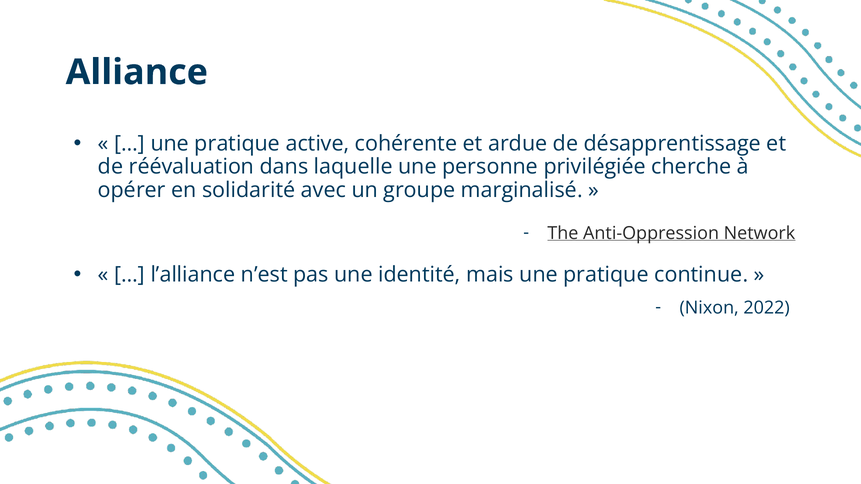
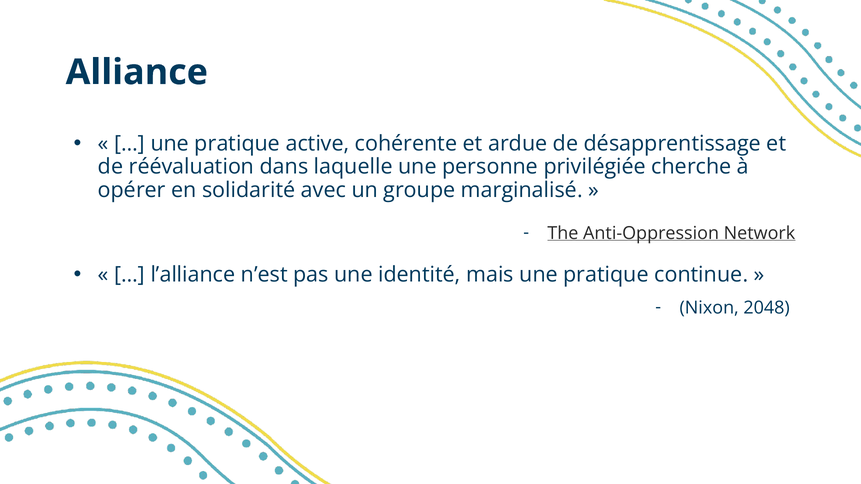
2022: 2022 -> 2048 (767, 308)
